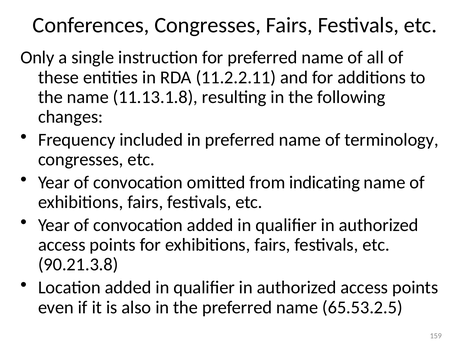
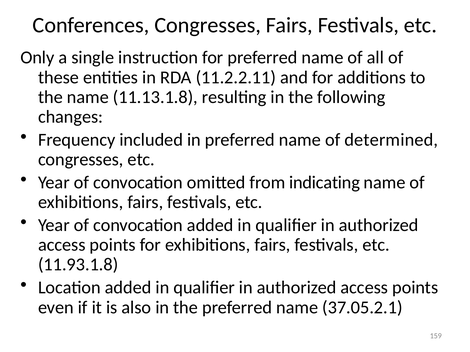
terminology: terminology -> determined (391, 140)
90.21.3.8: 90.21.3.8 -> 11.93.1.8 (78, 265)
65.53.2.5: 65.53.2.5 -> 37.05.2.1 (362, 308)
